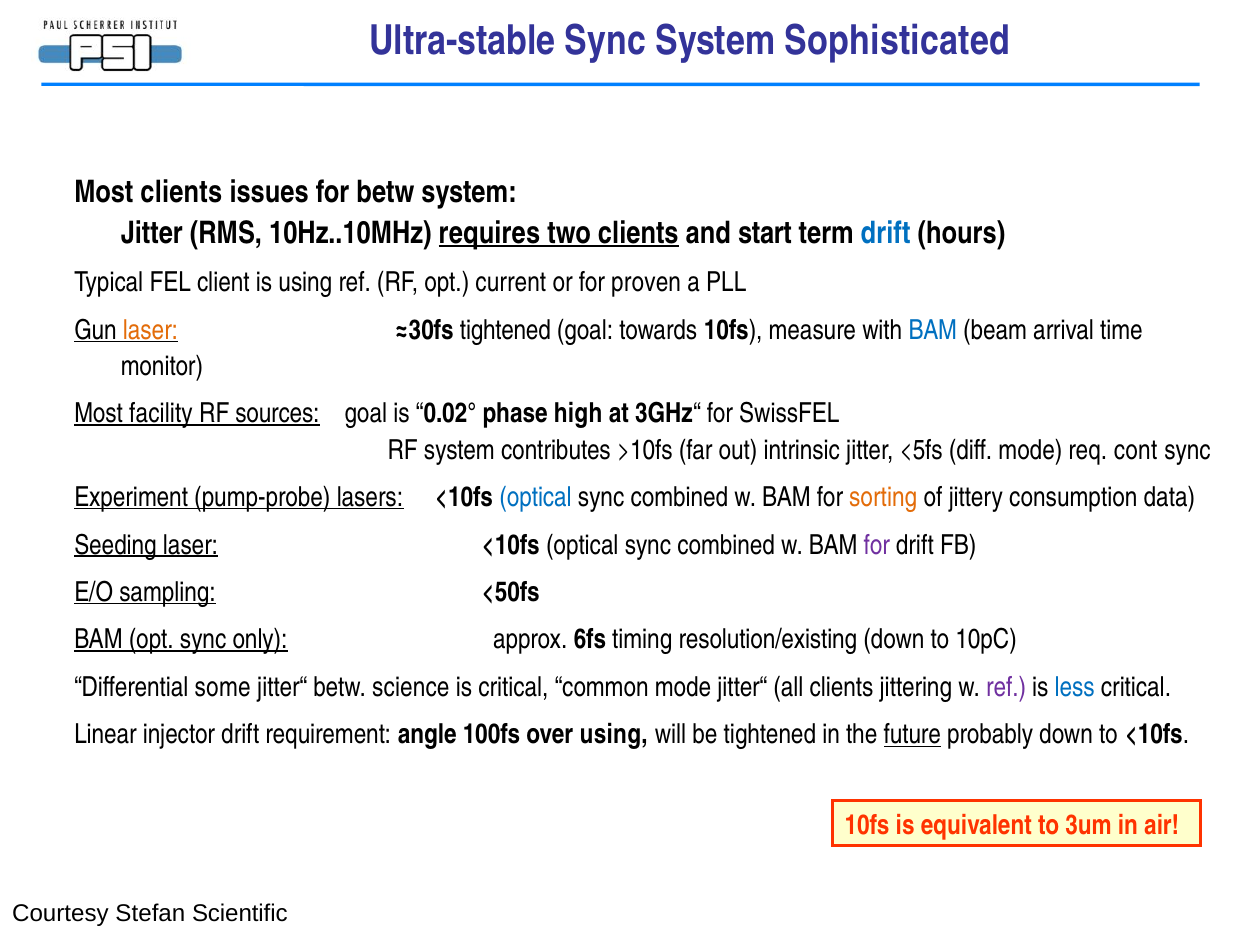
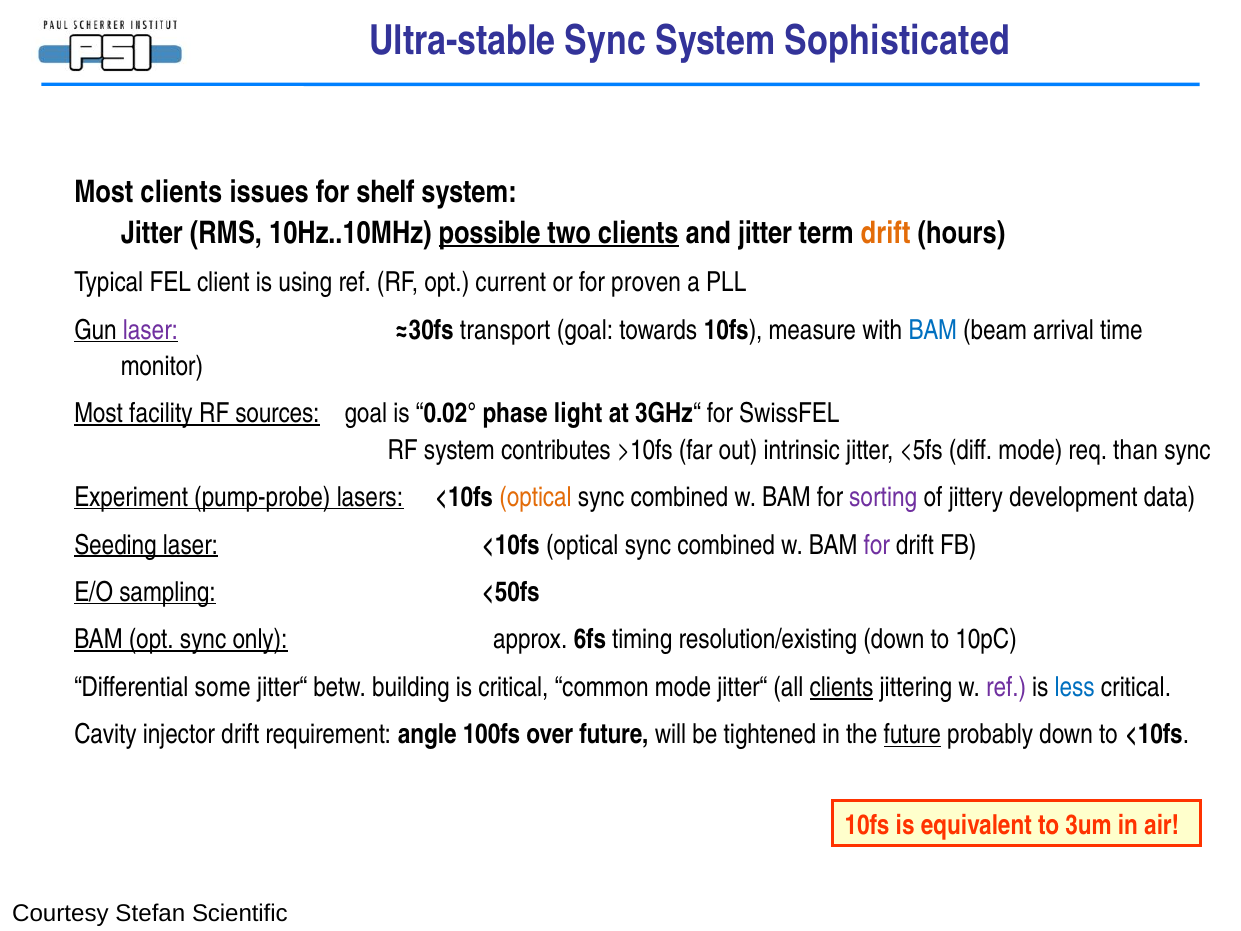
for betw: betw -> shelf (386, 192)
requires: requires -> possible (490, 233)
and start: start -> jitter (765, 233)
drift colour: blue -> orange (886, 233)
laser colour: orange -> purple (151, 330)
≈30fs tightened: tightened -> transport (505, 330)
high: high -> light (578, 414)
cont: cont -> than (1136, 450)
optical colour: blue -> orange (536, 497)
sorting colour: orange -> purple (883, 497)
consumption: consumption -> development (1073, 497)
science: science -> building (411, 687)
clients underline: none -> present (842, 687)
Linear: Linear -> Cavity (105, 734)
over using: using -> future (614, 734)
